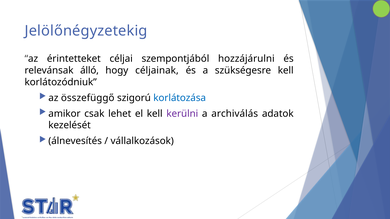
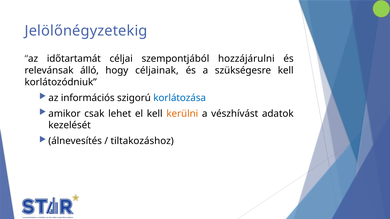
érintetteket: érintetteket -> időtartamát (74, 59)
összefüggő: összefüggő -> információs (88, 98)
kerülni colour: purple -> orange (182, 114)
archiválás: archiválás -> vészhívást (235, 114)
vállalkozások: vállalkozások -> tiltakozáshoz (142, 141)
